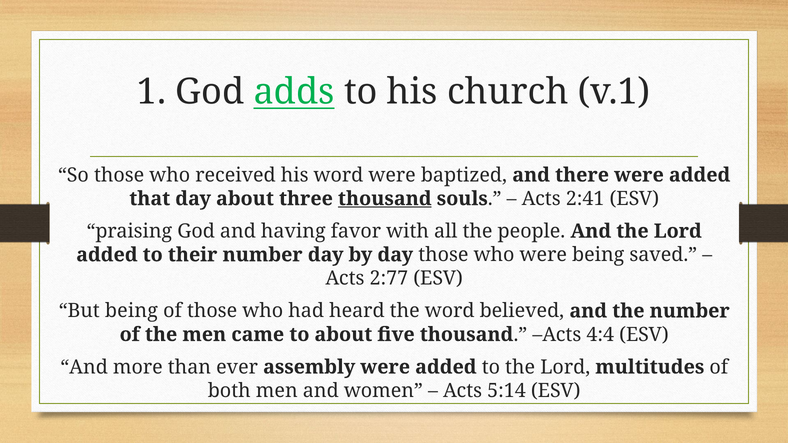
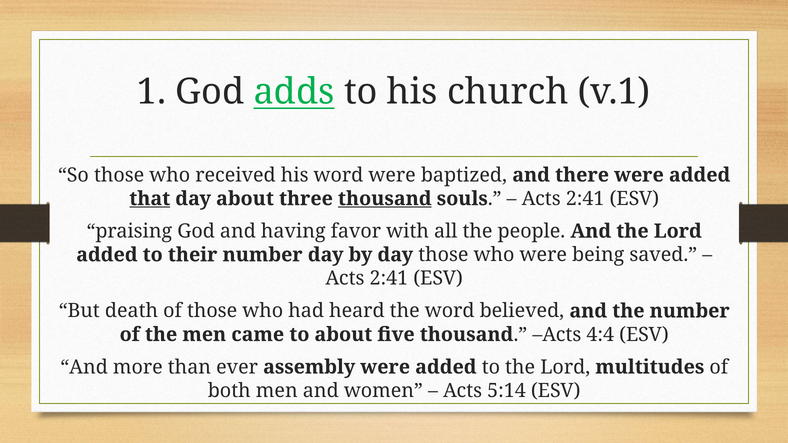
that underline: none -> present (150, 199)
2:77: 2:77 -> 2:41 (389, 279)
But being: being -> death (132, 311)
